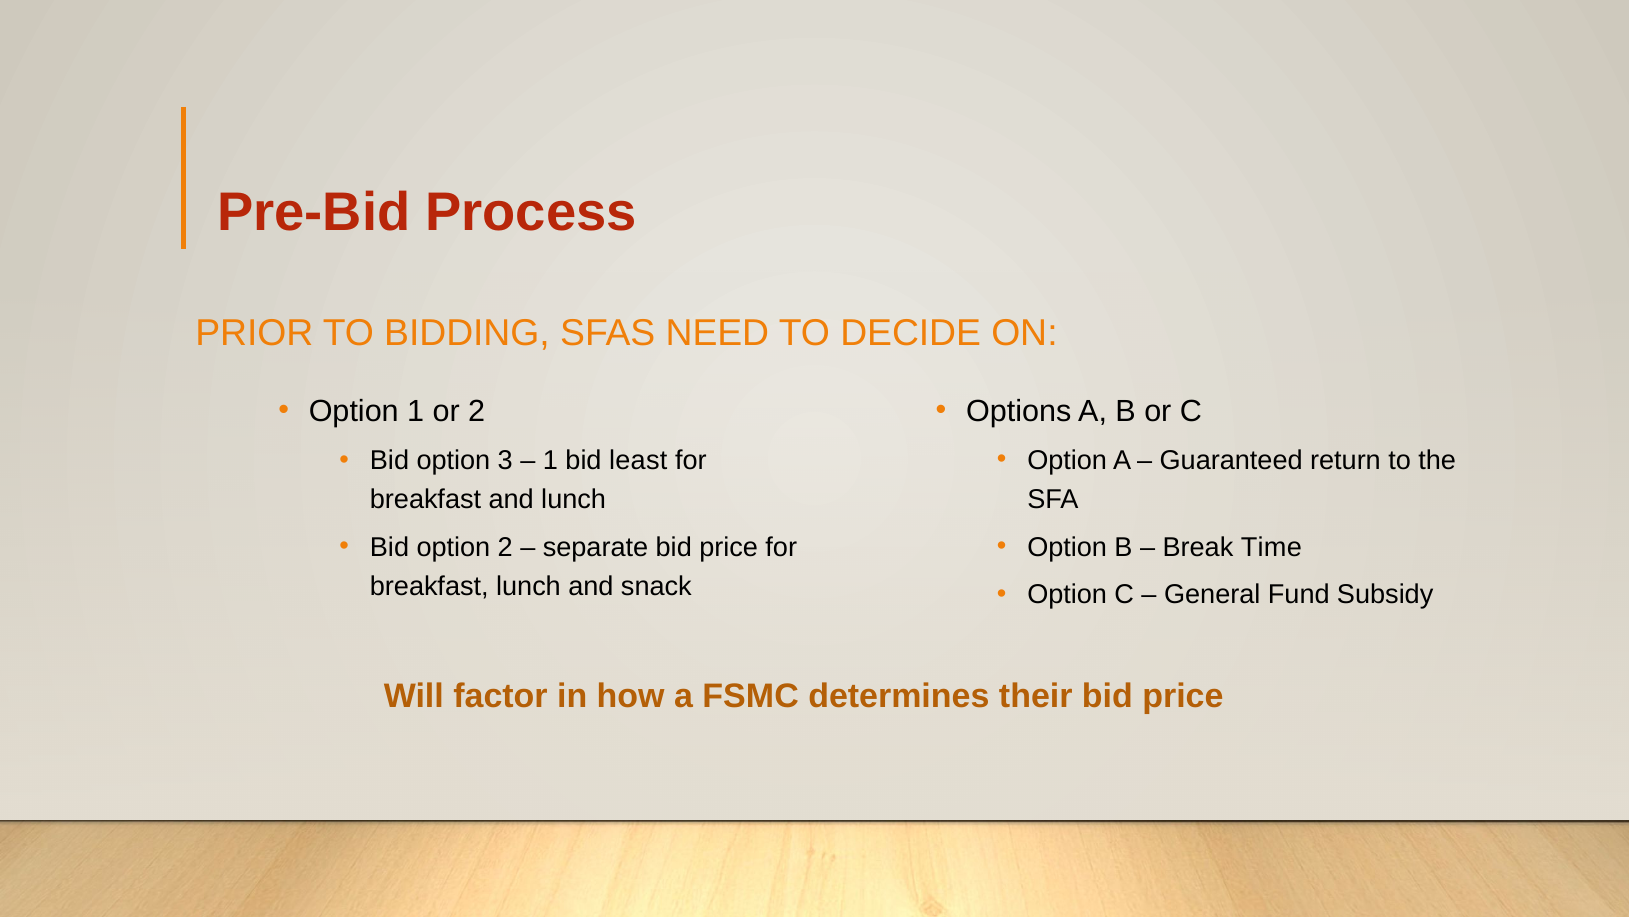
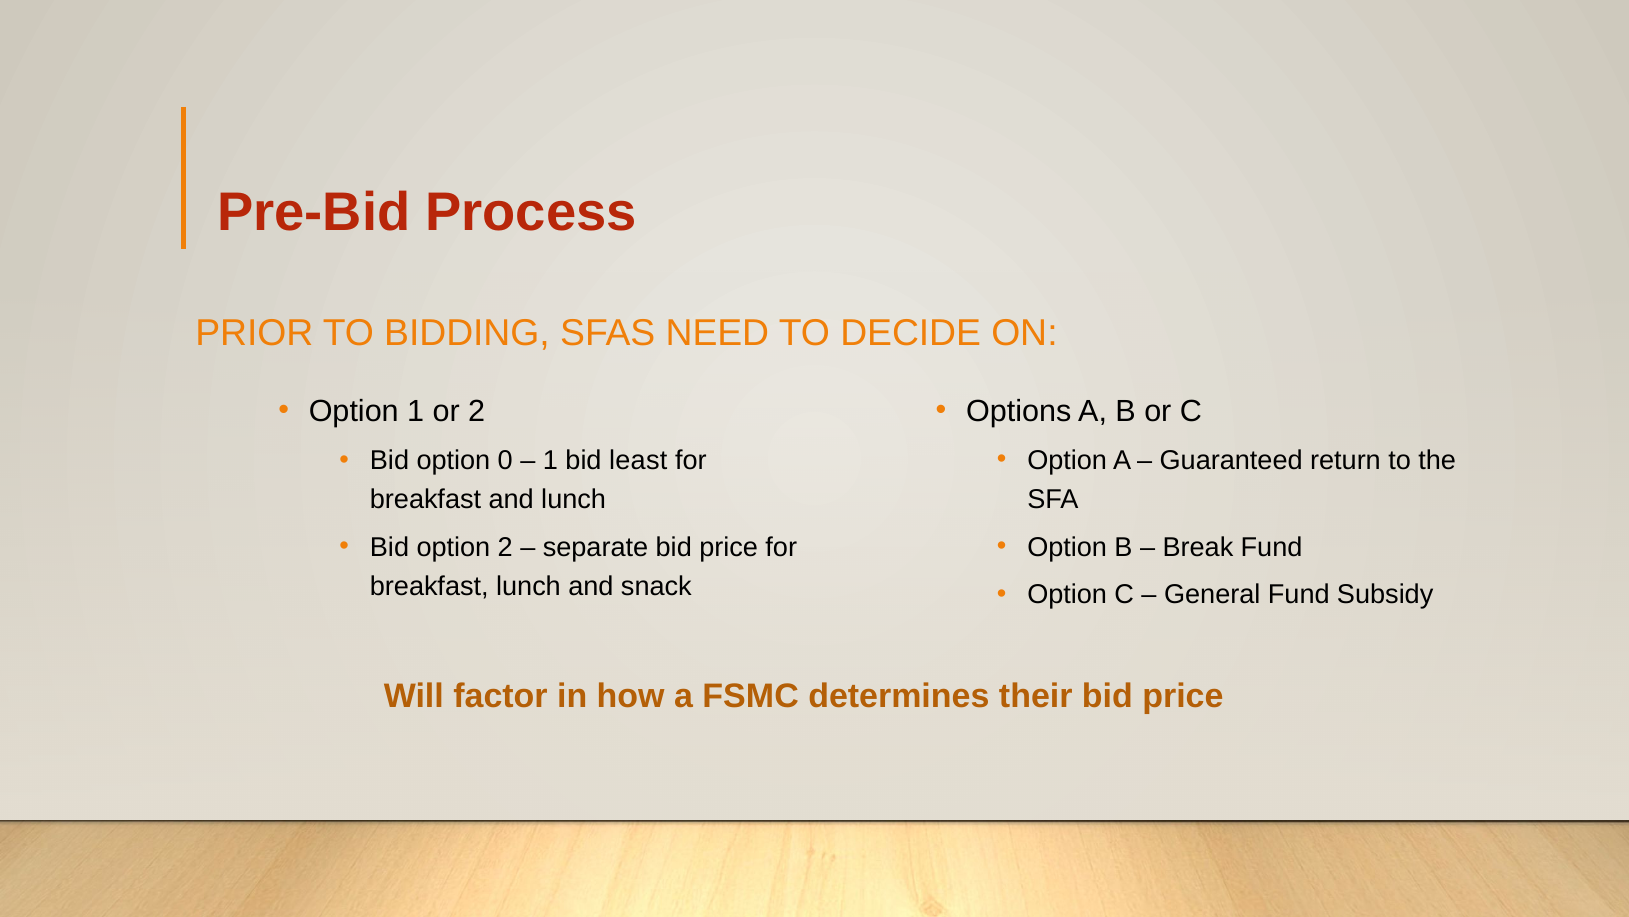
3: 3 -> 0 (505, 461)
Break Time: Time -> Fund (1272, 547)
